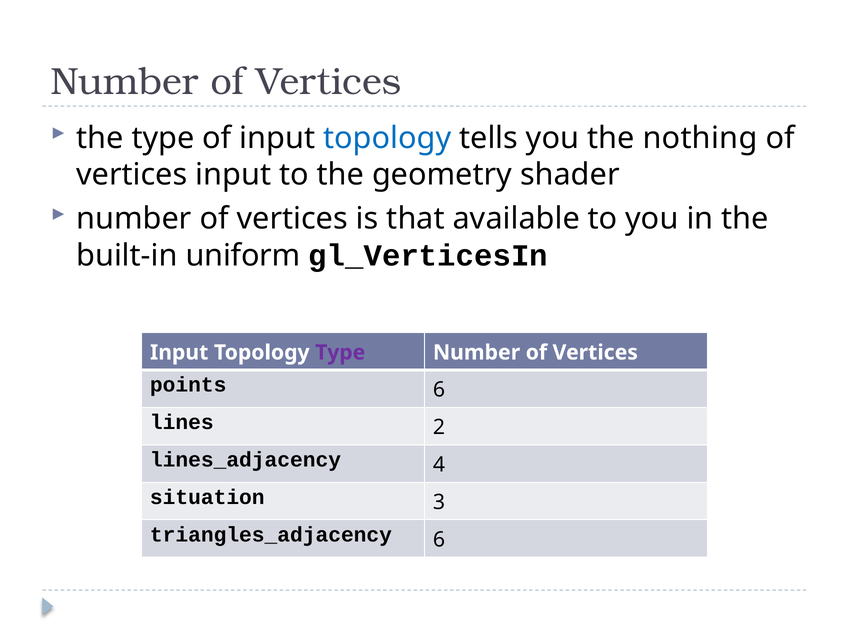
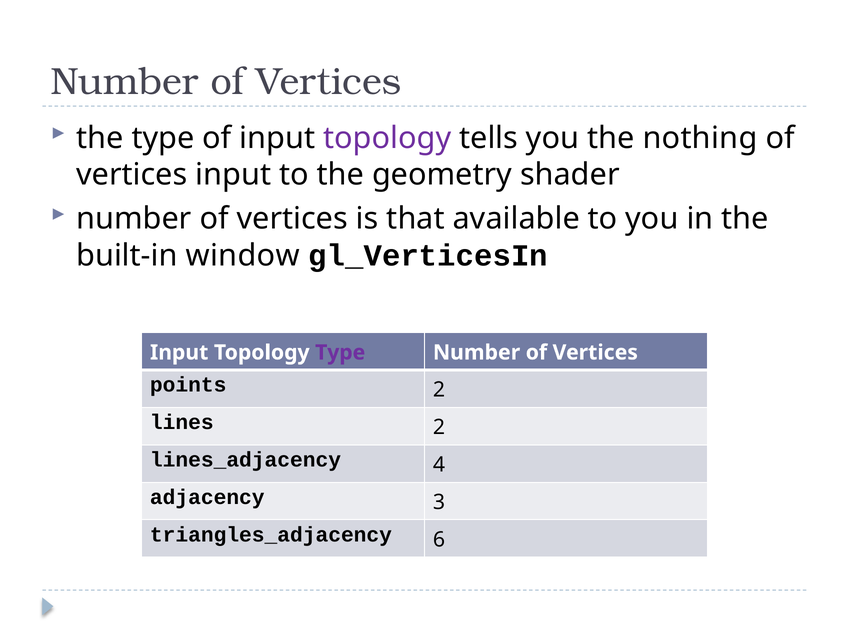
topology colour: blue -> purple (387, 138)
uniform: uniform -> window (243, 255)
points 6: 6 -> 2 (439, 390)
situation: situation -> adjacency (207, 497)
